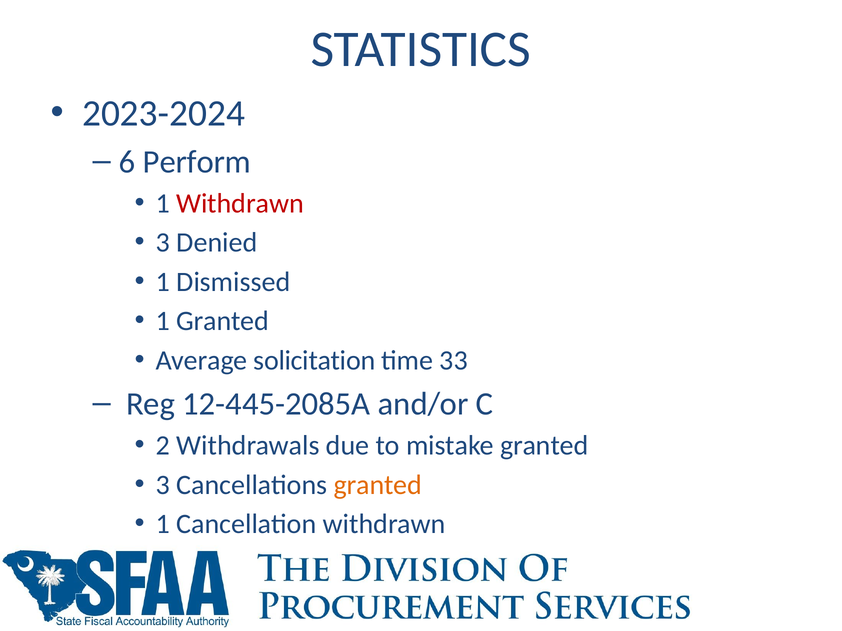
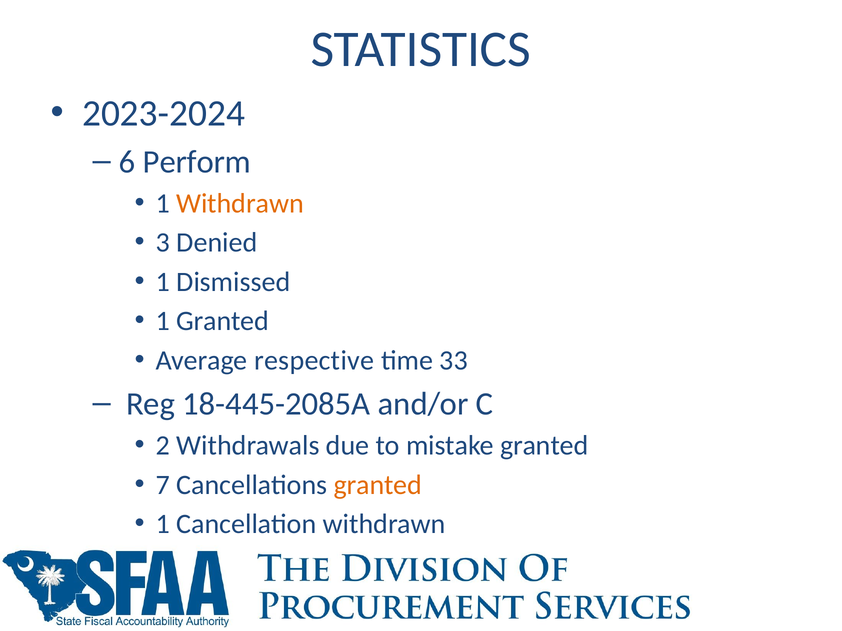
Withdrawn colour: red -> orange (240, 204)
solicitation: solicitation -> respective (314, 361)
12-445-2085A: 12-445-2085A -> 18-445-2085A (276, 404)
3: 3 -> 7 (163, 485)
